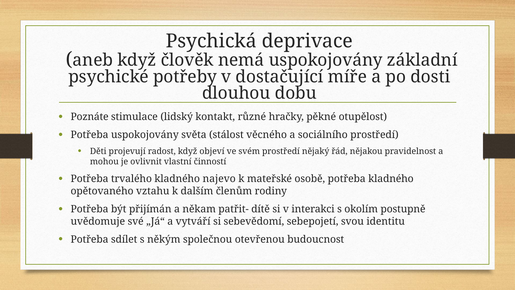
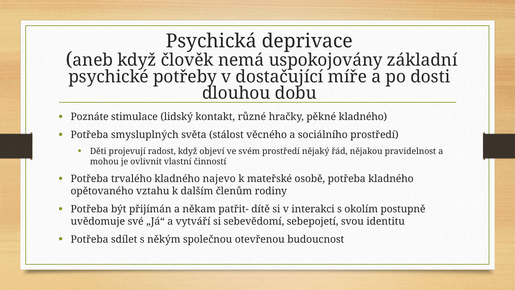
pěkné otupělost: otupělost -> kladného (363, 117)
Potřeba uspokojovány: uspokojovány -> smysluplných (145, 135)
